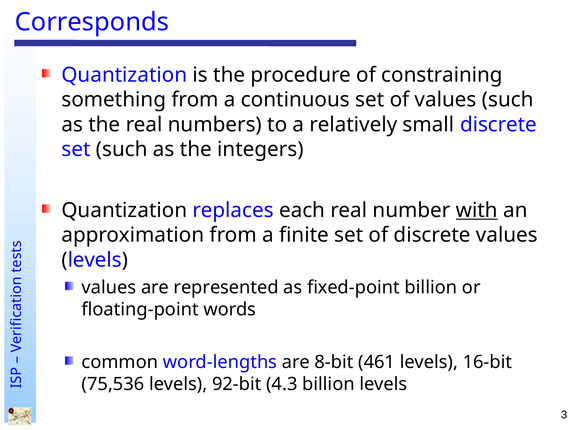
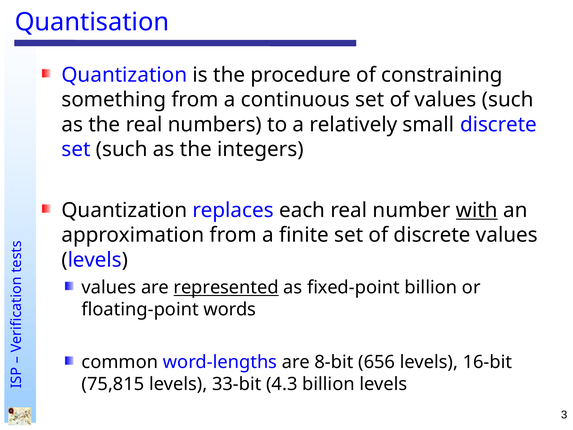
Corresponds: Corresponds -> Quantisation (92, 22)
represented underline: none -> present (226, 287)
461: 461 -> 656 (377, 362)
75,536: 75,536 -> 75,815 (113, 384)
92-bit: 92-bit -> 33-bit (237, 384)
